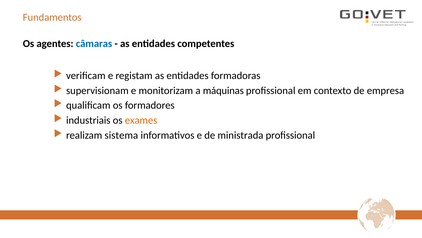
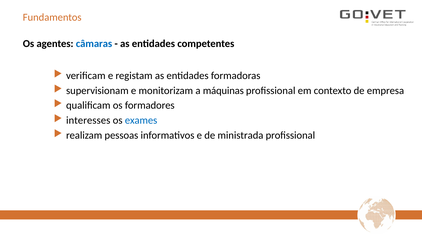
industriais: industriais -> interesses (88, 120)
exames colour: orange -> blue (141, 120)
sistema: sistema -> pessoas (121, 135)
